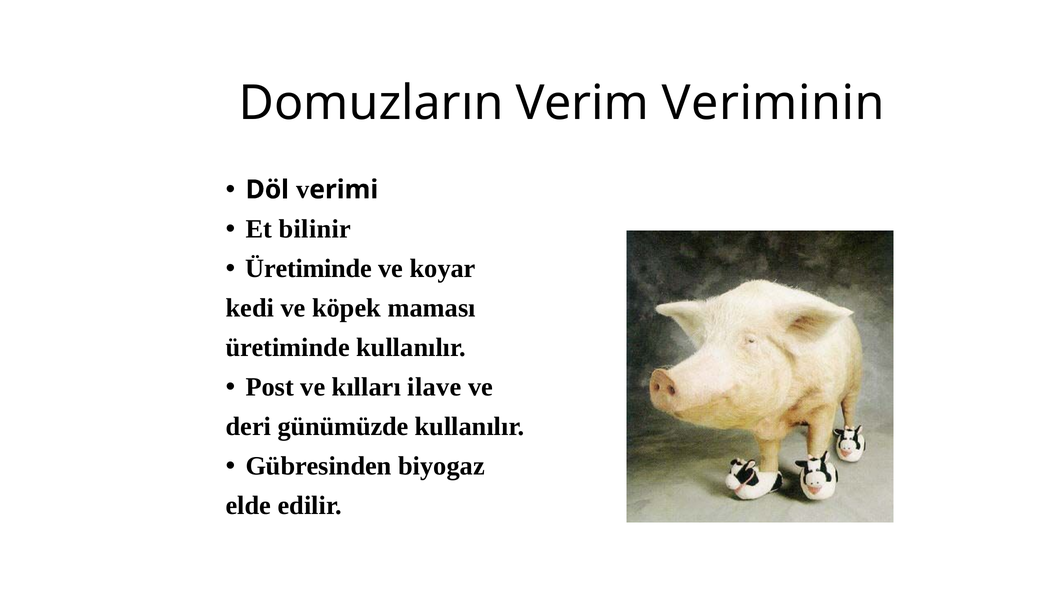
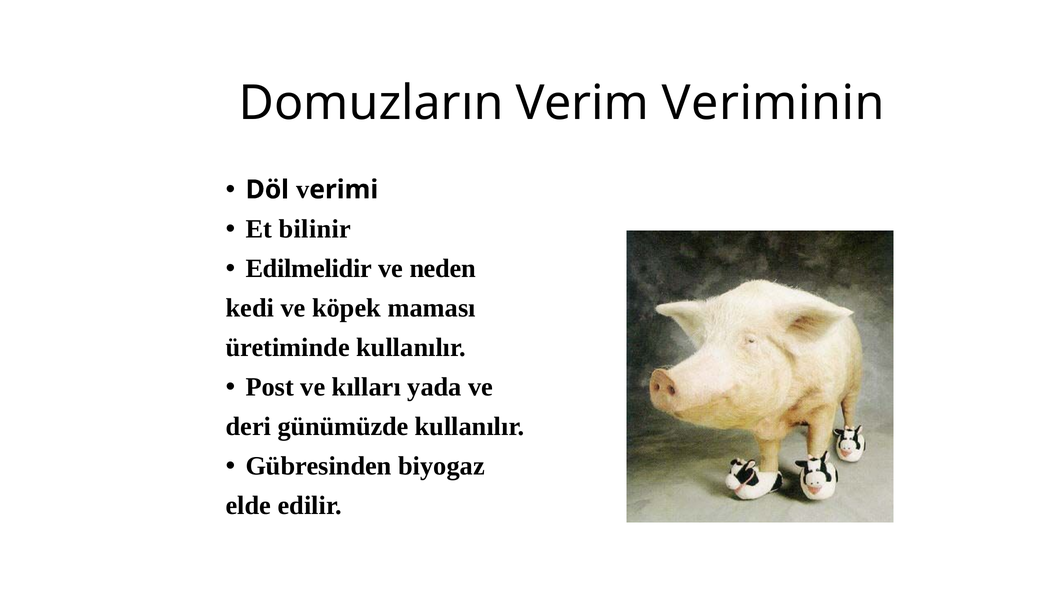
Üretiminde: Üretiminde -> Edilmelidir (309, 269)
koyar: koyar -> neden (443, 269)
ilave: ilave -> yada (434, 387)
